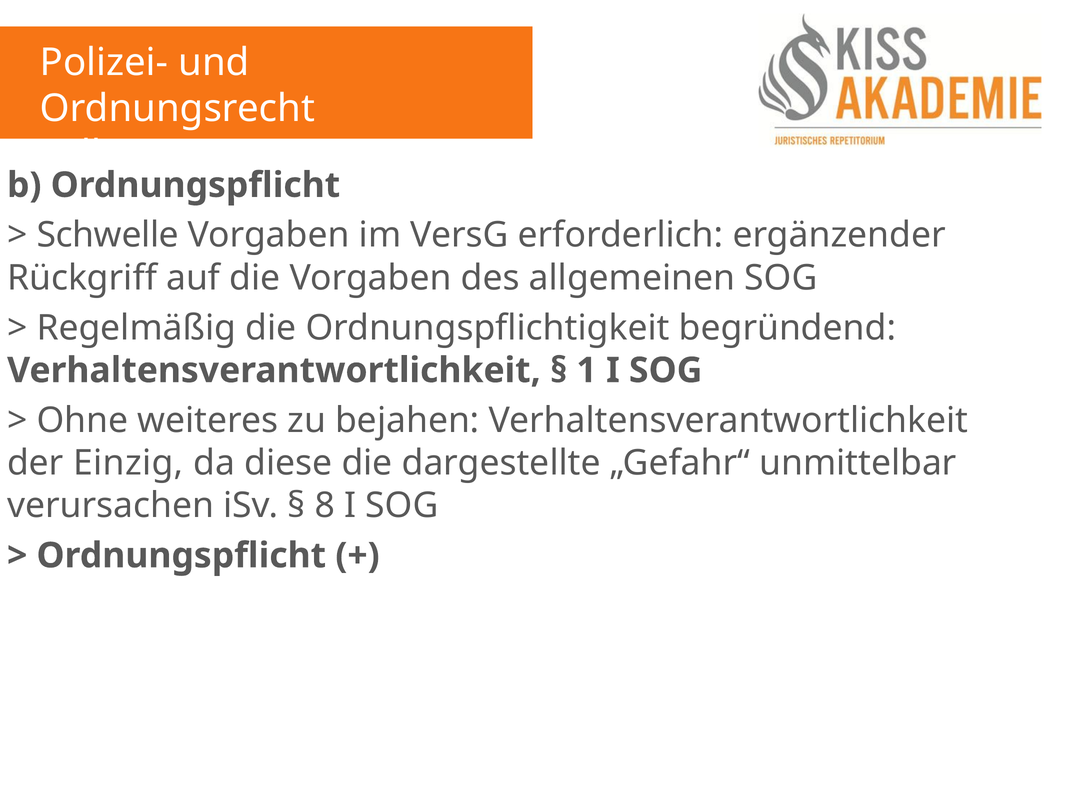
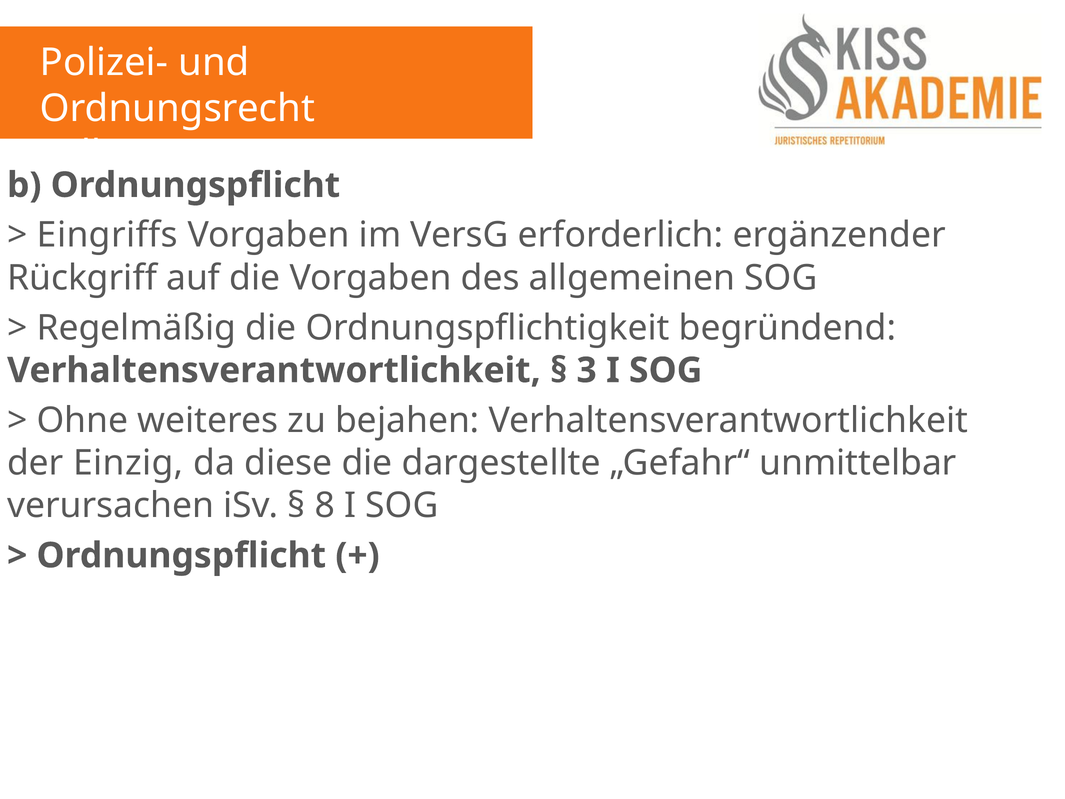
Schwelle: Schwelle -> Eingriffs (107, 235)
1: 1 -> 3 (587, 370)
